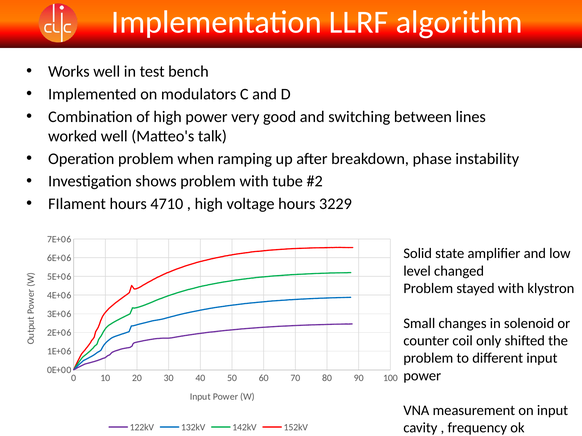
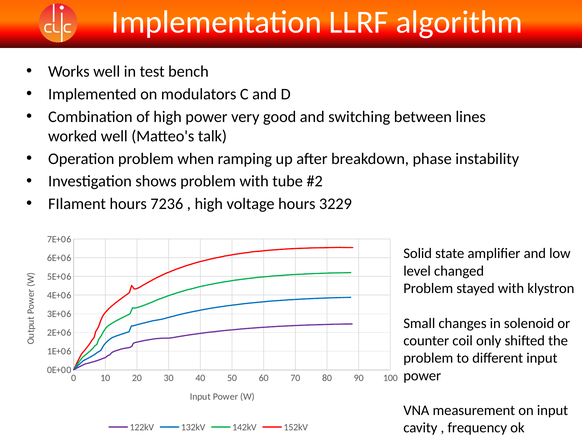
4710: 4710 -> 7236 (167, 204)
